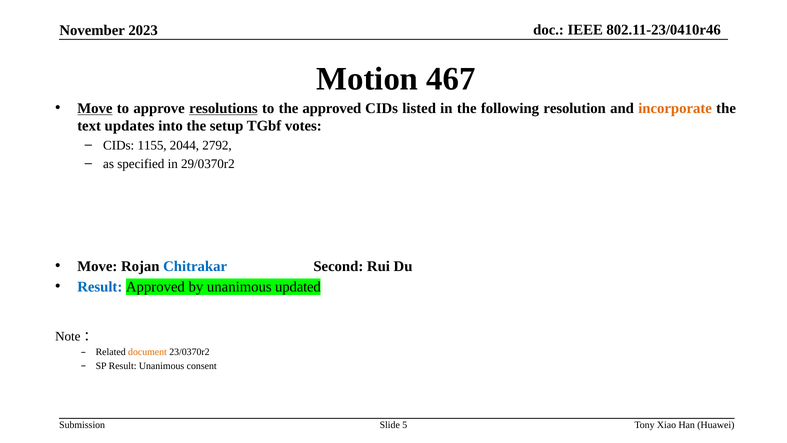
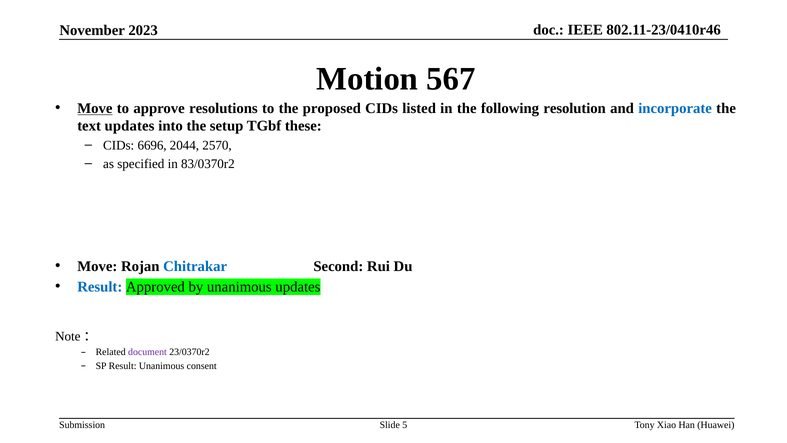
467: 467 -> 567 (451, 79)
resolutions underline: present -> none (223, 108)
the approved: approved -> proposed (332, 108)
incorporate colour: orange -> blue (675, 108)
votes: votes -> these (303, 126)
1155: 1155 -> 6696 (152, 145)
2792: 2792 -> 2570 (217, 145)
29/0370r2: 29/0370r2 -> 83/0370r2 (208, 164)
unanimous updated: updated -> updates (298, 287)
document colour: orange -> purple (147, 352)
